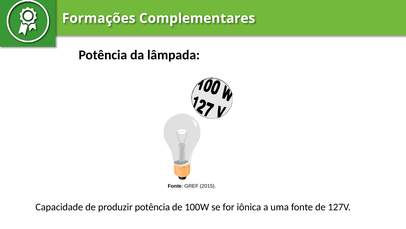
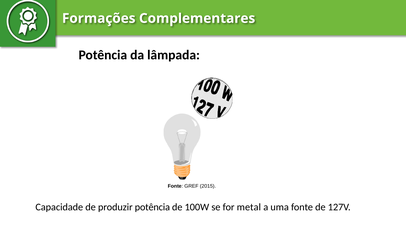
iônica: iônica -> metal (249, 206)
